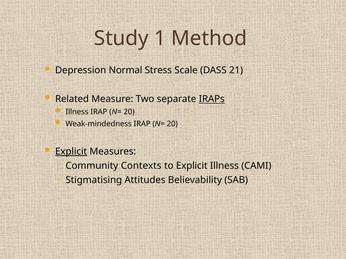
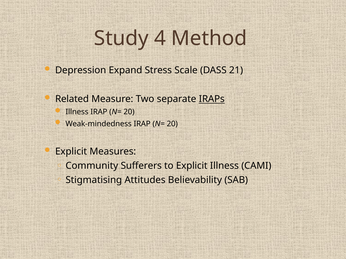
1: 1 -> 4 (160, 38)
Normal: Normal -> Expand (125, 70)
Explicit underline: present -> none (71, 152)
Contexts: Contexts -> Sufferers (141, 166)
